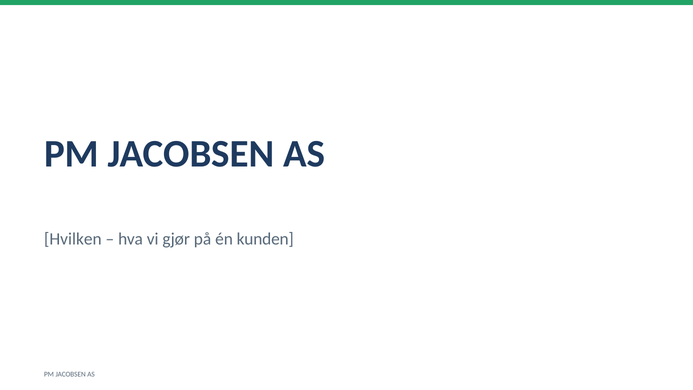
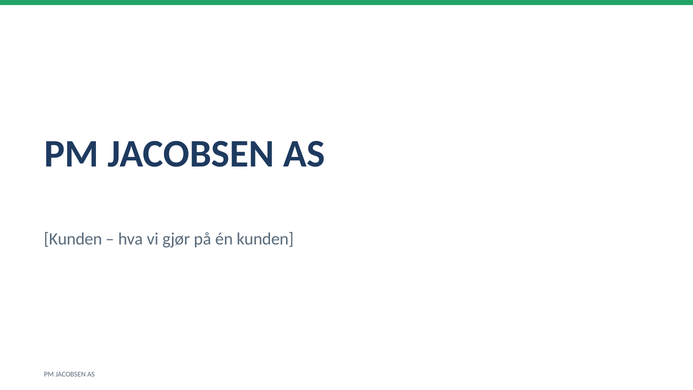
Hvilken: Hvilken -> Kunden (73, 239)
